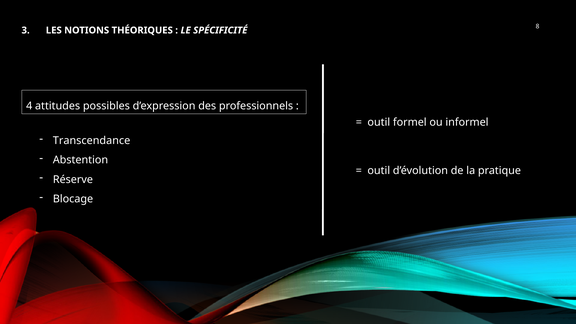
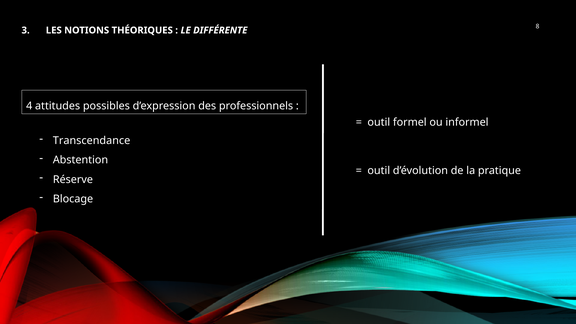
SPÉCIFICITÉ: SPÉCIFICITÉ -> DIFFÉRENTE (220, 30)
